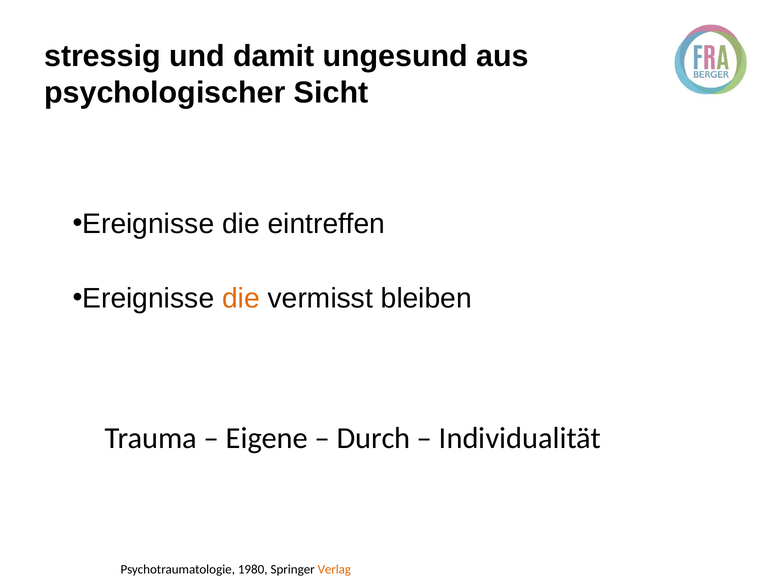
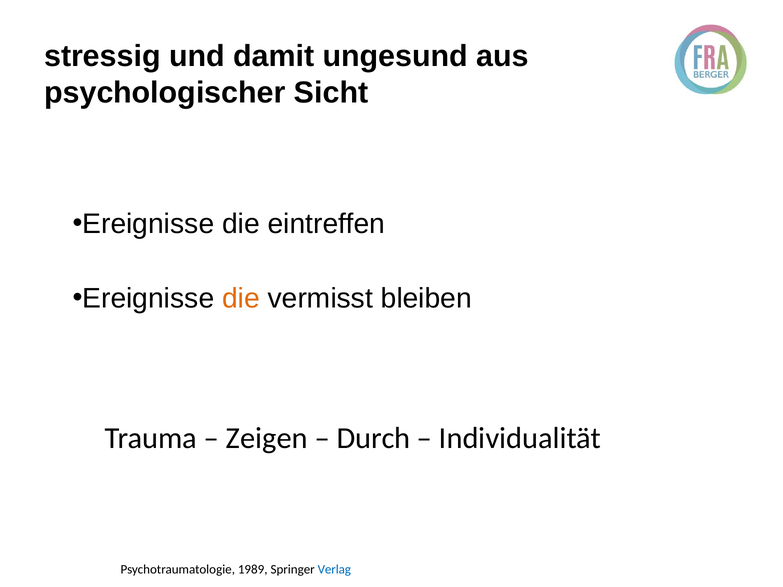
Eigene: Eigene -> Zeigen (267, 438)
1980: 1980 -> 1989 (253, 570)
Verlag colour: orange -> blue (334, 570)
